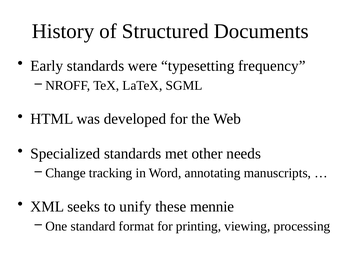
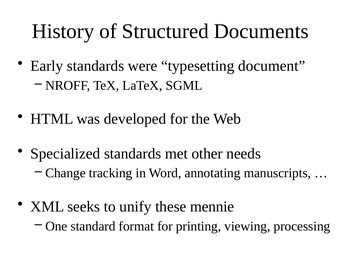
frequency: frequency -> document (272, 66)
